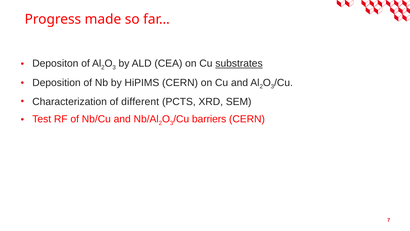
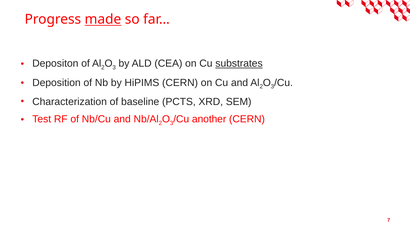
made underline: none -> present (103, 19)
different: different -> baseline (140, 102)
barriers: barriers -> another (209, 119)
